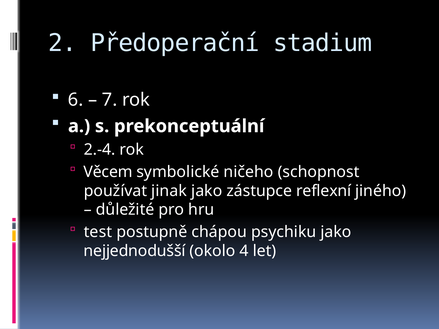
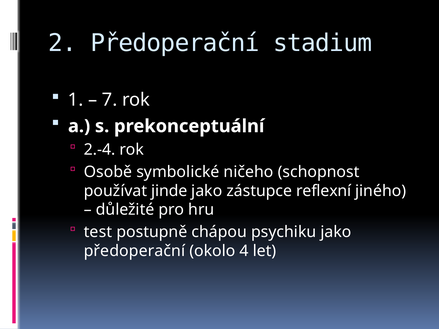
6: 6 -> 1 (76, 100)
Věcem: Věcem -> Osobě (108, 172)
jinak: jinak -> jinde (169, 191)
nejjednodušší: nejjednodušší -> předoperační (134, 251)
